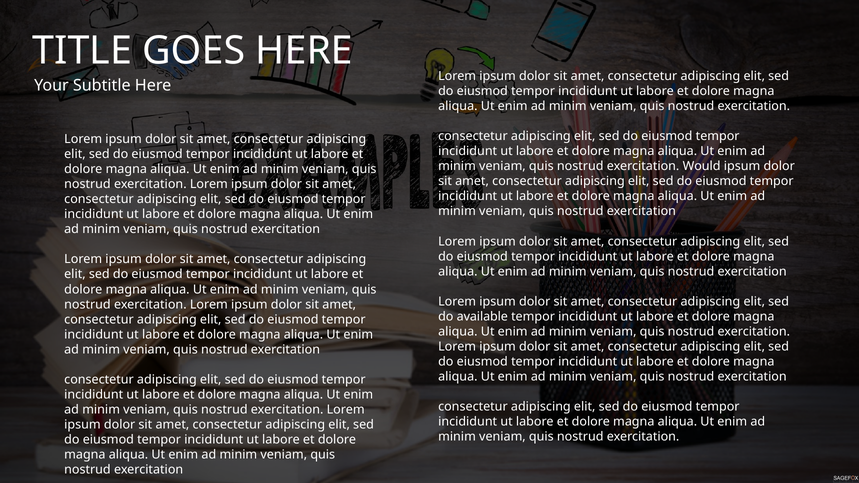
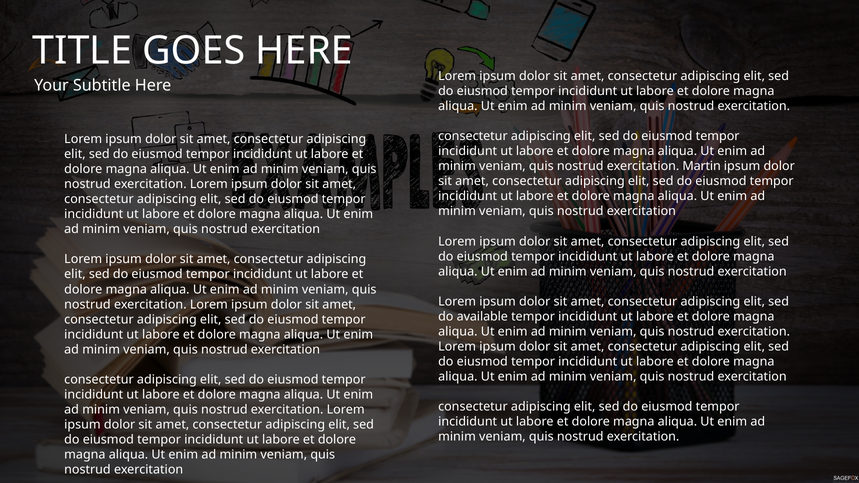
Would: Would -> Martin (702, 166)
